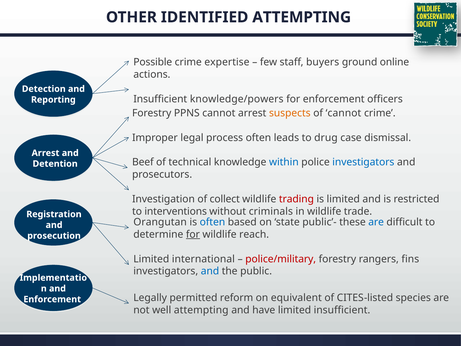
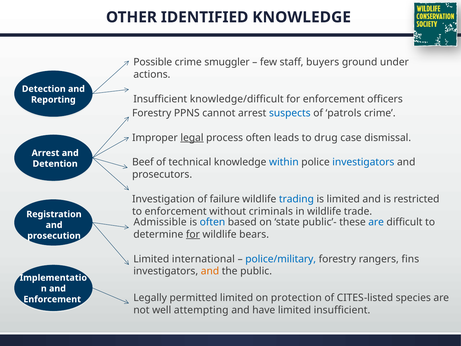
IDENTIFIED ATTEMPTING: ATTEMPTING -> KNOWLEDGE (302, 17)
expertise: expertise -> smuggler (227, 62)
online: online -> under (394, 62)
knowledge/powers: knowledge/powers -> knowledge/difficult (237, 99)
suspects colour: orange -> blue (290, 113)
of cannot: cannot -> patrols (343, 113)
legal underline: none -> present (192, 138)
collect: collect -> failure (225, 199)
trading colour: red -> blue (296, 199)
to interventions: interventions -> enforcement (176, 211)
Orangutan: Orangutan -> Admissible (160, 222)
reach: reach -> bears (254, 234)
police/military colour: red -> blue (281, 259)
and colour: blue -> orange (210, 271)
permitted reform: reform -> limited (237, 298)
equivalent: equivalent -> protection (296, 298)
